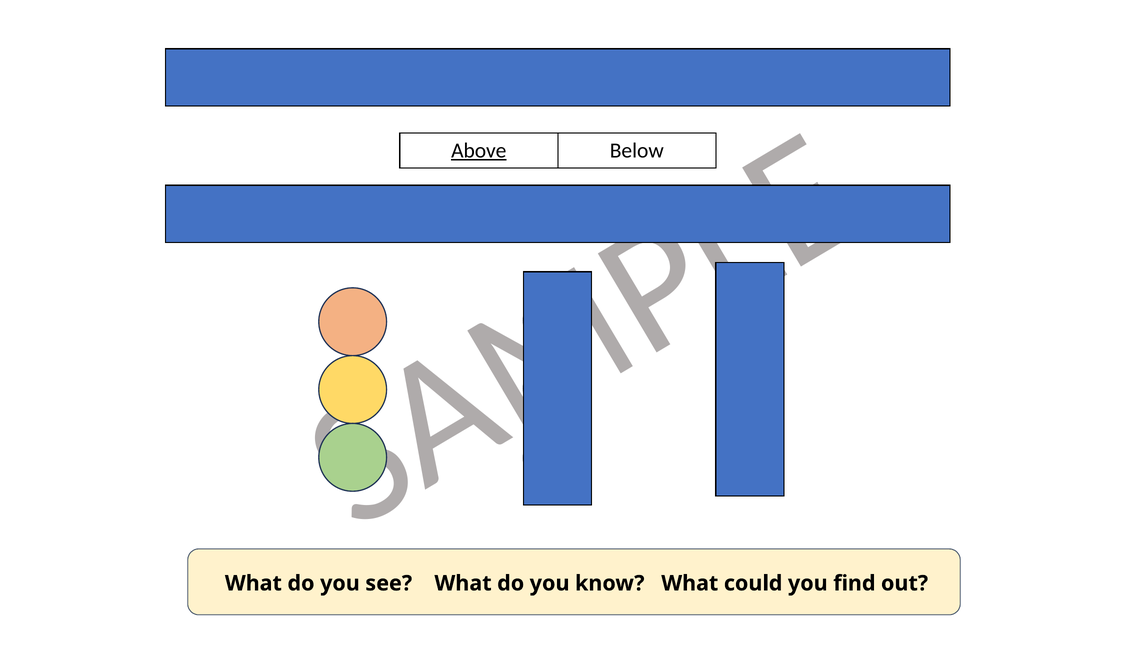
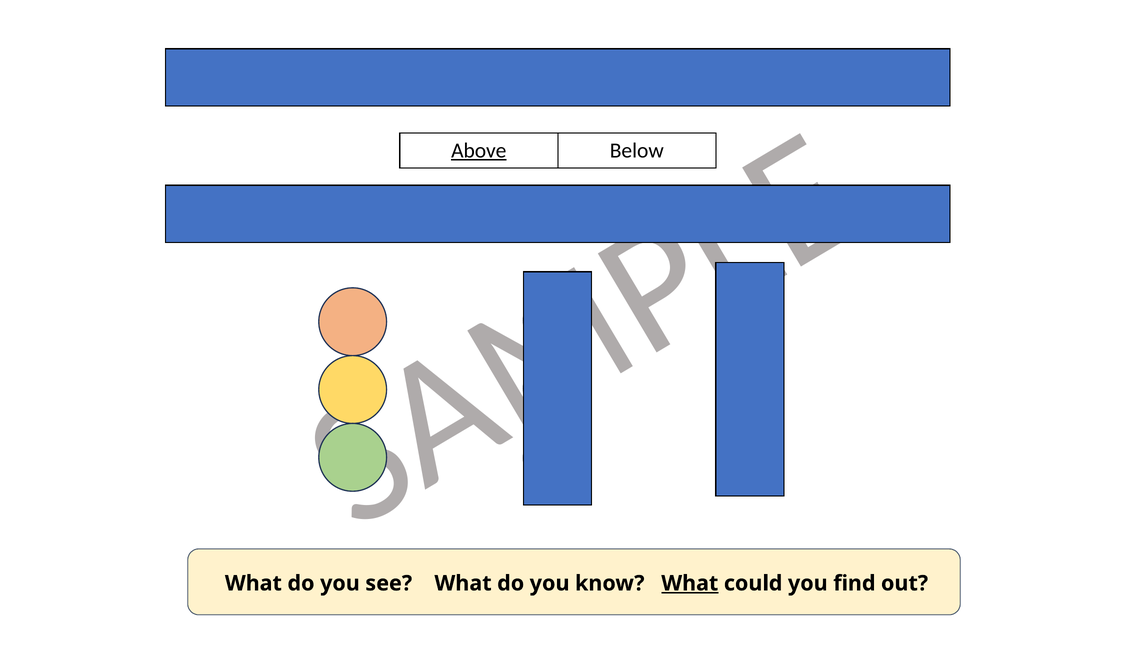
What underline: none -> present (690, 583)
